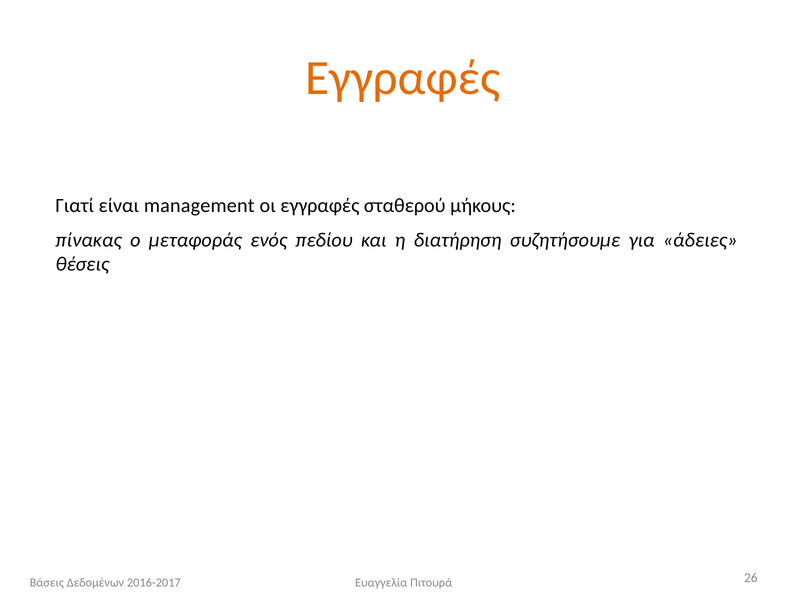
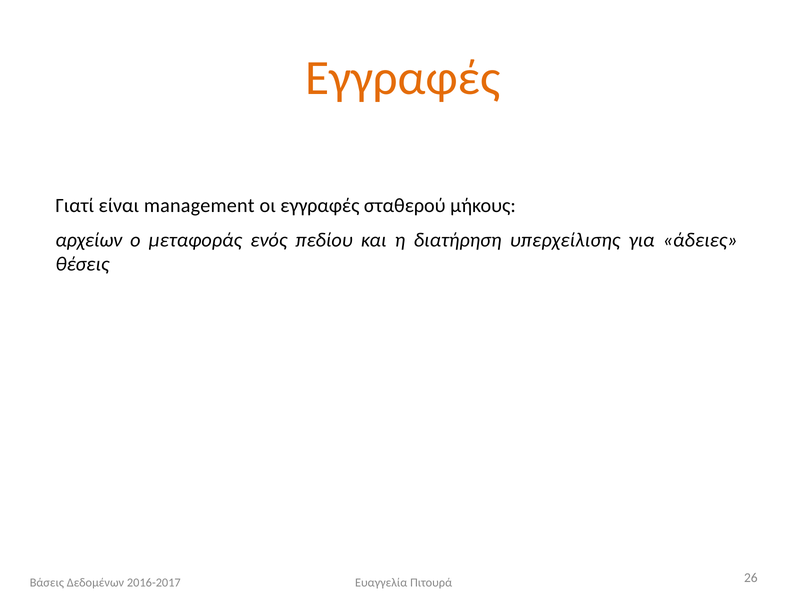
πίνακας: πίνακας -> αρχείων (89, 240)
συζητήσουμε: συζητήσουμε -> υπερχείλισης (565, 240)
